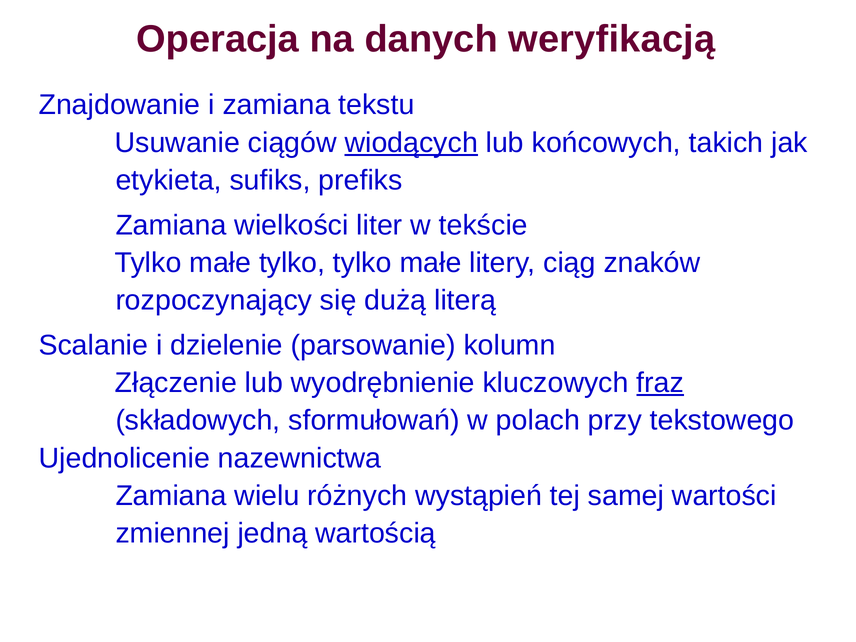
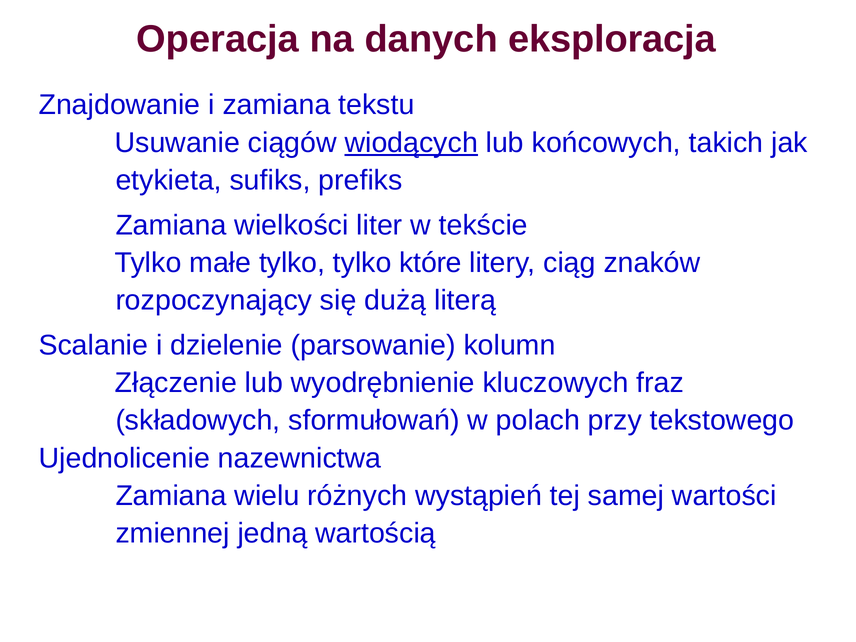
weryfikacją: weryfikacją -> eksploracja (612, 39)
małe: małe -> które (431, 263)
fraz underline: present -> none (660, 383)
